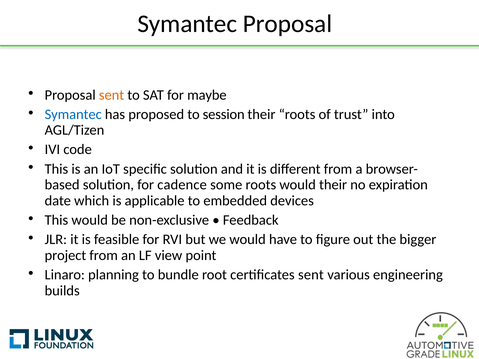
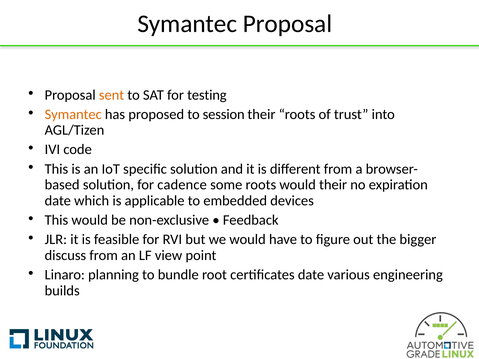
maybe: maybe -> testing (207, 95)
Symantec colour: blue -> orange (73, 114)
project: project -> discuss (65, 255)
certificates sent: sent -> date (311, 275)
